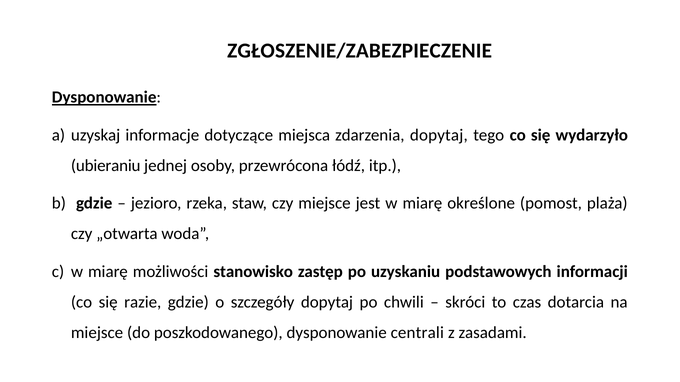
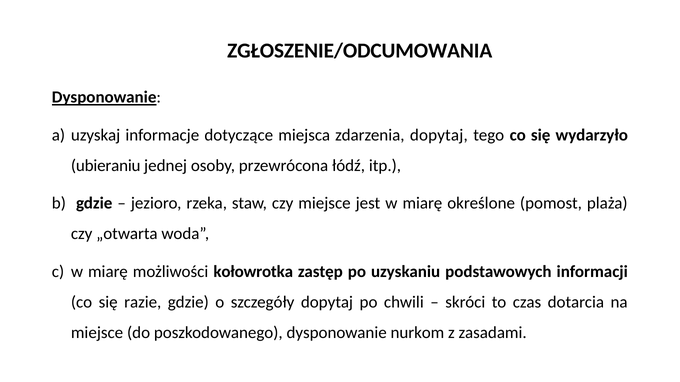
ZGŁOSZENIE/ZABEZPIECZENIE: ZGŁOSZENIE/ZABEZPIECZENIE -> ZGŁOSZENIE/ODCUMOWANIA (360, 51)
stanowisko: stanowisko -> kołowrotka (253, 272)
centrali: centrali -> nurkom (417, 333)
